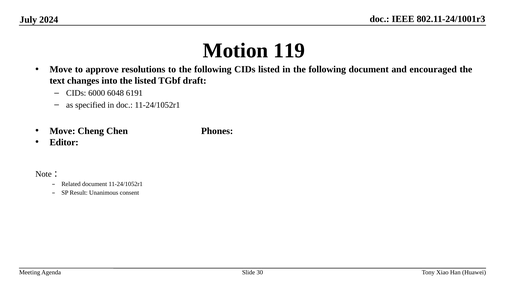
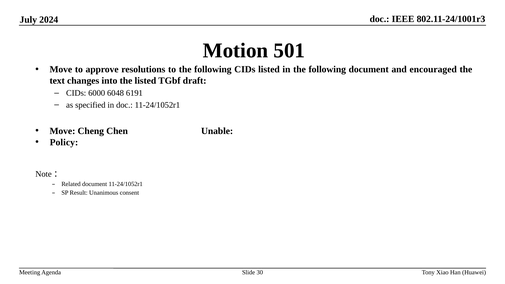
119: 119 -> 501 (289, 51)
Phones: Phones -> Unable (217, 131)
Editor: Editor -> Policy (64, 142)
